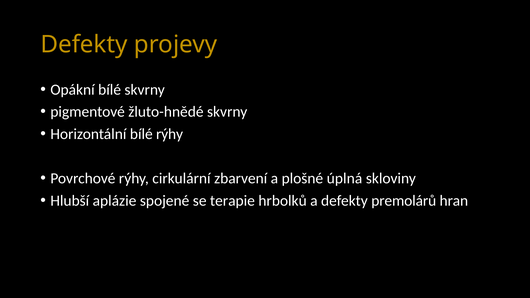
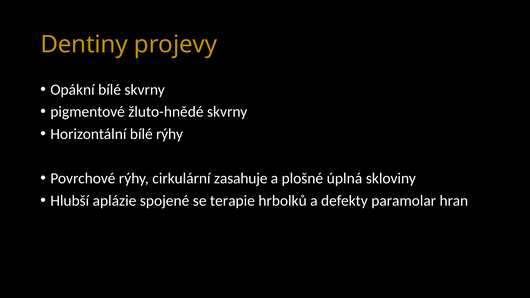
Defekty: Defekty -> Dentiny (84, 45)
zbarvení: zbarvení -> zasahuje (241, 178)
premolárů: premolárů -> paramolar (404, 201)
